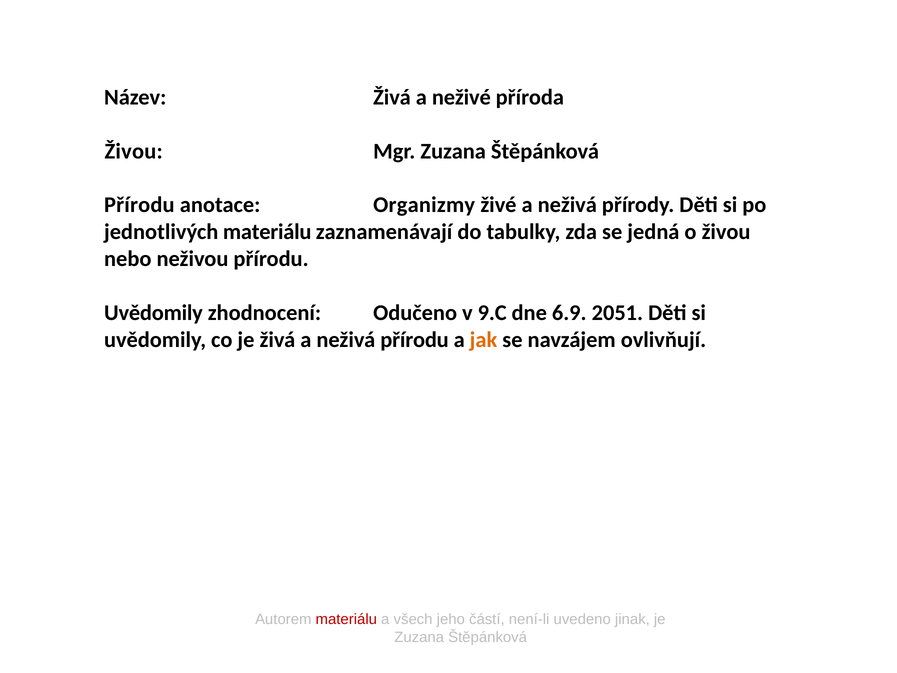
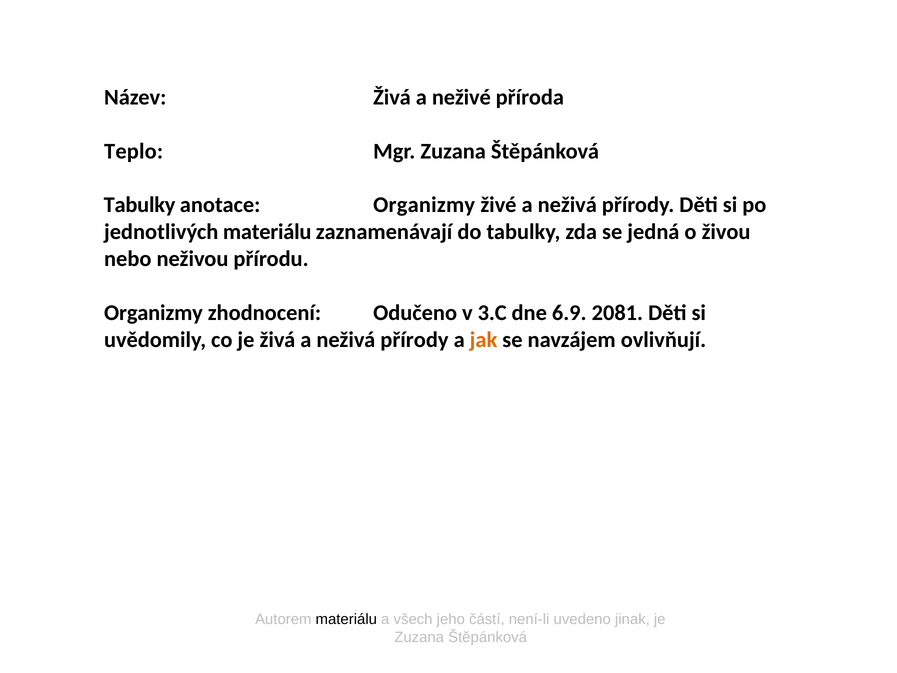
Živou: Živou -> Teplo (134, 151)
Přírodu: Přírodu -> Tabulky (140, 205)
Uvědomily: Uvědomily -> Organizmy (153, 313)
9.C: 9.C -> 3.C (492, 313)
2051: 2051 -> 2081 (617, 313)
živá a neživá přírodu: přírodu -> přírody (414, 340)
materiálu colour: red -> black (346, 619)
